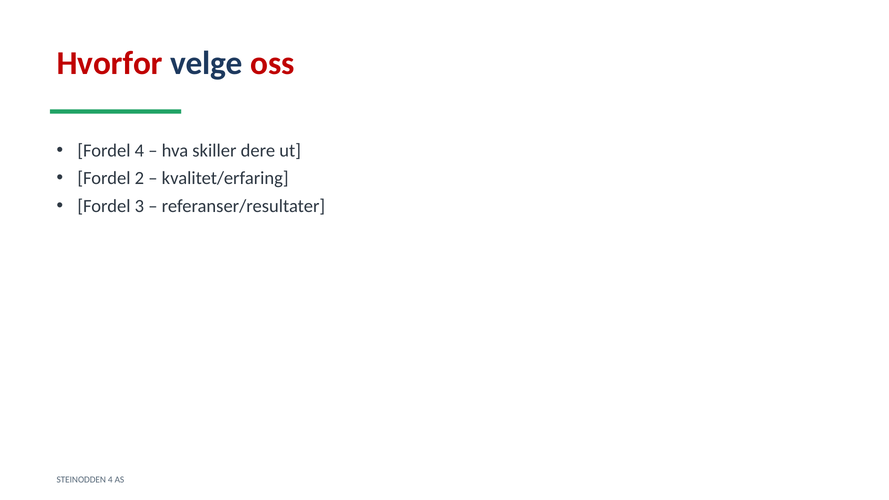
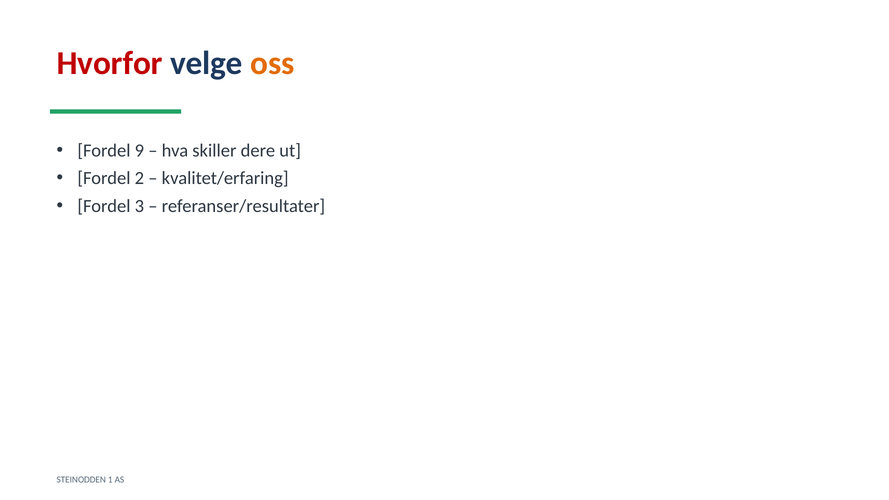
oss colour: red -> orange (272, 63)
Fordel 4: 4 -> 9 (139, 151)
STEINODDEN 4: 4 -> 1 (110, 480)
